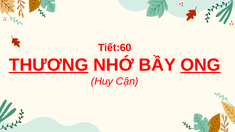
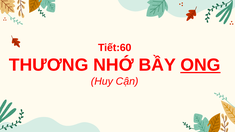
THƯƠNG underline: present -> none (49, 65)
